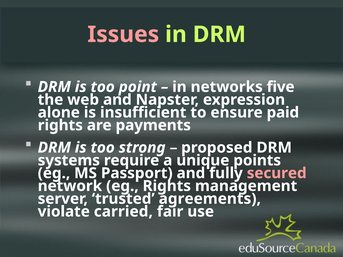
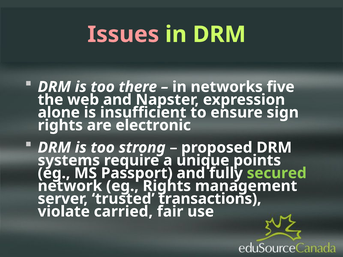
point: point -> there (138, 87)
paid: paid -> sign (283, 113)
payments: payments -> electronic (153, 125)
secured colour: pink -> light green (277, 173)
agreements: agreements -> transactions (210, 199)
